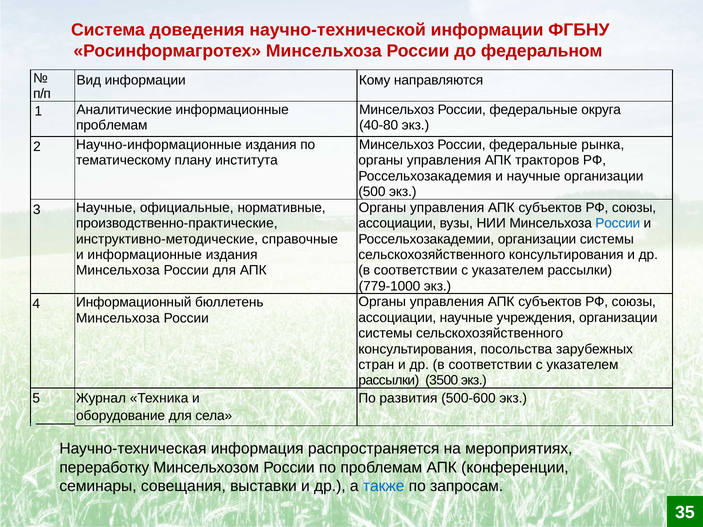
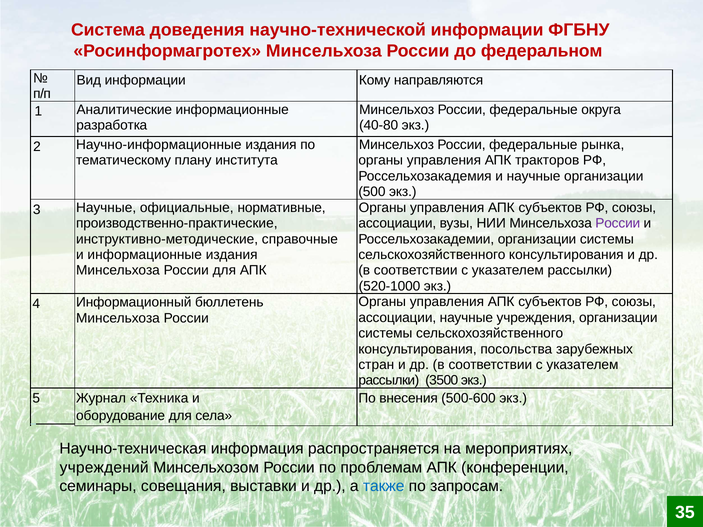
проблемам: проблемам -> разработка (112, 125)
России colour: blue -> purple (618, 223)
779-1000: 779-1000 -> 520-1000 (389, 286)
развития: развития -> внесения (409, 398)
переработку: переработку -> учреждений (104, 468)
